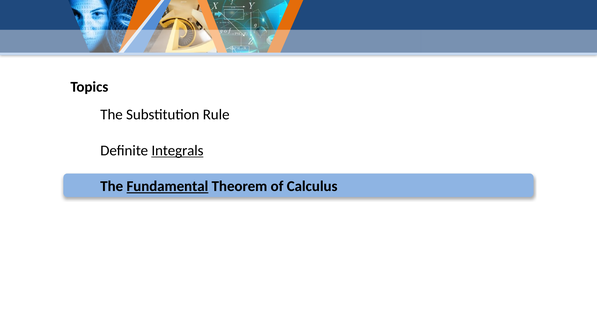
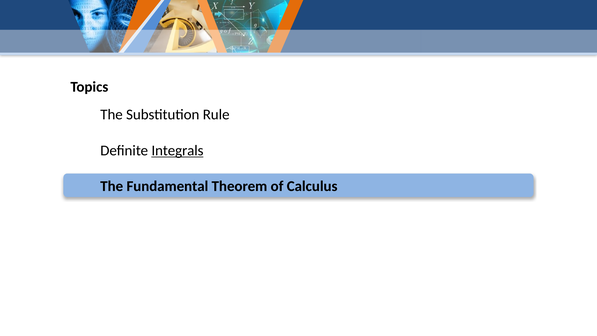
Fundamental underline: present -> none (167, 186)
